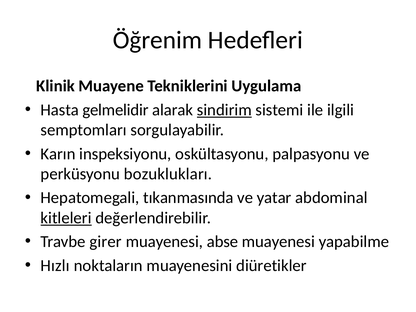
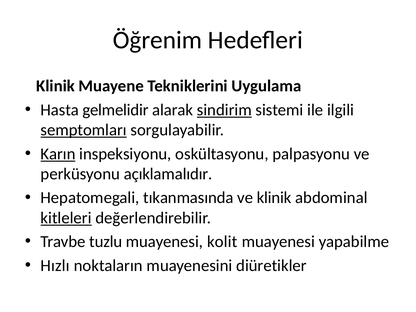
semptomları underline: none -> present (84, 130)
Karın underline: none -> present (58, 154)
bozuklukları: bozuklukları -> açıklamalıdır (168, 174)
ve yatar: yatar -> klinik (274, 198)
girer: girer -> tuzlu (106, 242)
abse: abse -> kolit (222, 242)
